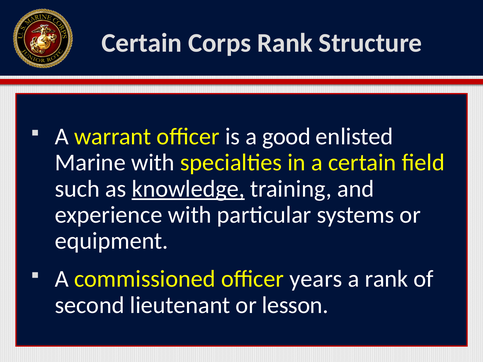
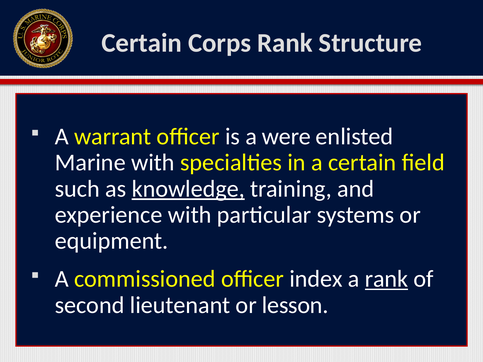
good: good -> were (286, 137)
years: years -> index (316, 279)
rank underline: none -> present (387, 279)
